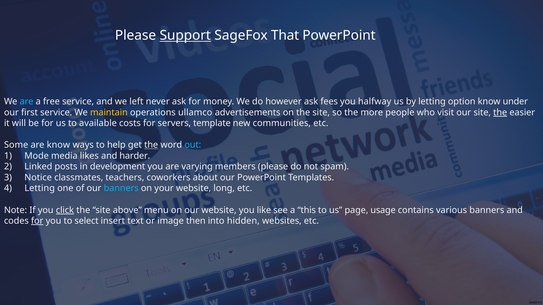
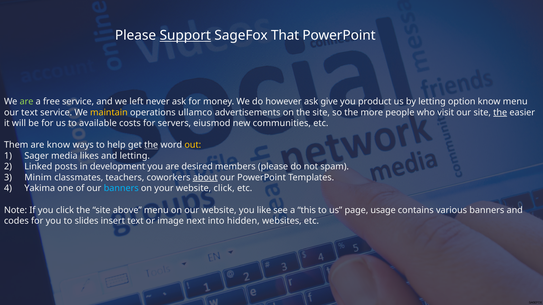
are colour: light blue -> light green (26, 102)
fees: fees -> give (329, 102)
halfway: halfway -> product (375, 102)
know under: under -> menu (515, 102)
our first: first -> text (29, 113)
template: template -> eiusmod (212, 123)
Some: Some -> Them (16, 145)
out colour: light blue -> yellow (193, 145)
Mode: Mode -> Sager (37, 156)
and harder: harder -> letting (135, 156)
varying: varying -> desired (197, 167)
Notice: Notice -> Minim (38, 178)
about underline: none -> present (205, 178)
Letting: Letting -> Yakima (40, 189)
website long: long -> click (224, 189)
click underline: present -> none (65, 210)
for underline: present -> none (37, 221)
select: select -> slides (87, 221)
then: then -> next (196, 221)
